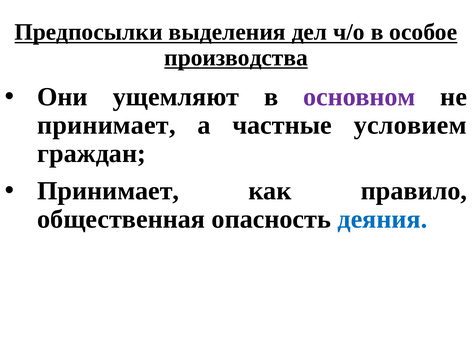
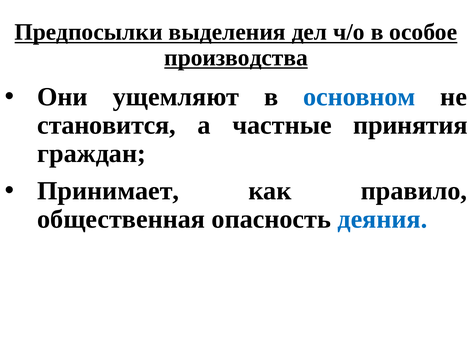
основном colour: purple -> blue (359, 97)
принимает: принимает -> становится (107, 125)
условием: условием -> принятия (410, 125)
